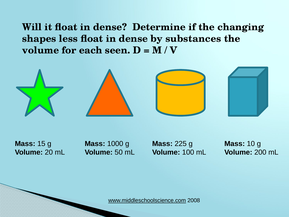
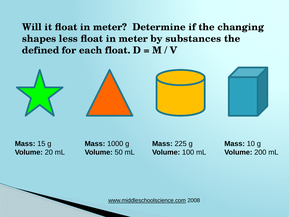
it float in dense: dense -> meter (110, 27)
dense: dense -> meter (133, 39)
volume: volume -> defined (41, 50)
each seen: seen -> float (118, 50)
